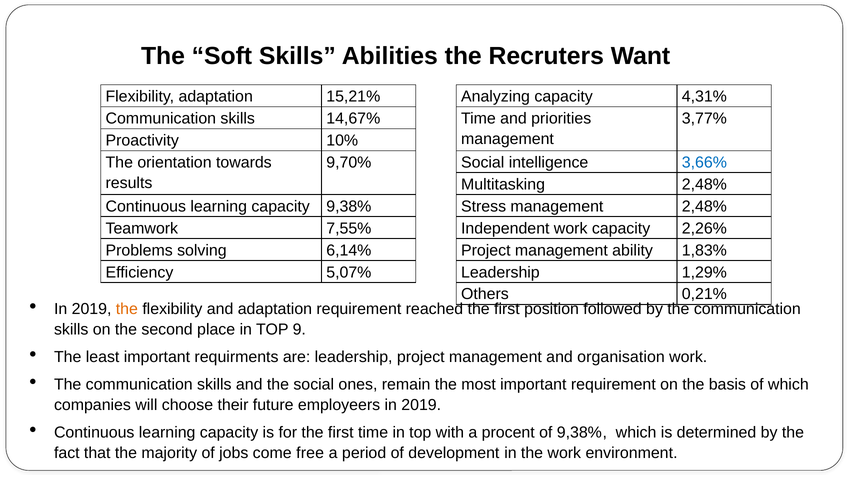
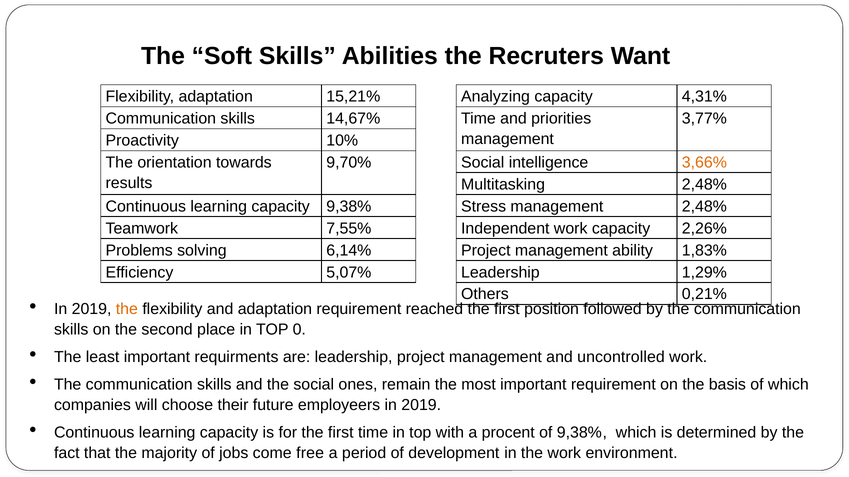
3,66% colour: blue -> orange (704, 163)
9: 9 -> 0 (299, 330)
organisation: organisation -> uncontrolled (621, 357)
